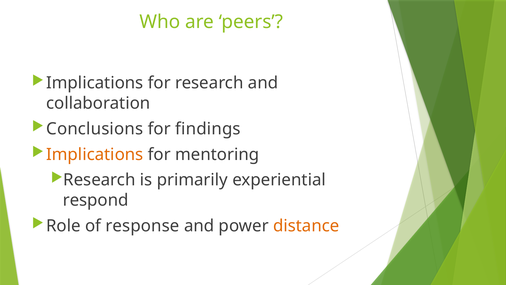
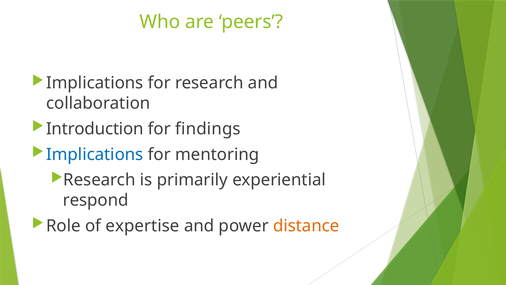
Conclusions: Conclusions -> Introduction (95, 129)
Implications colour: orange -> blue (95, 154)
response: response -> expertise (142, 226)
